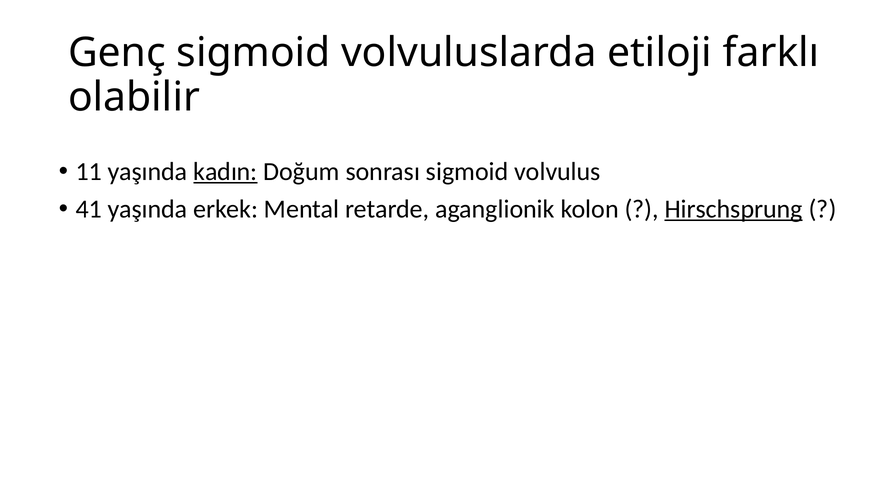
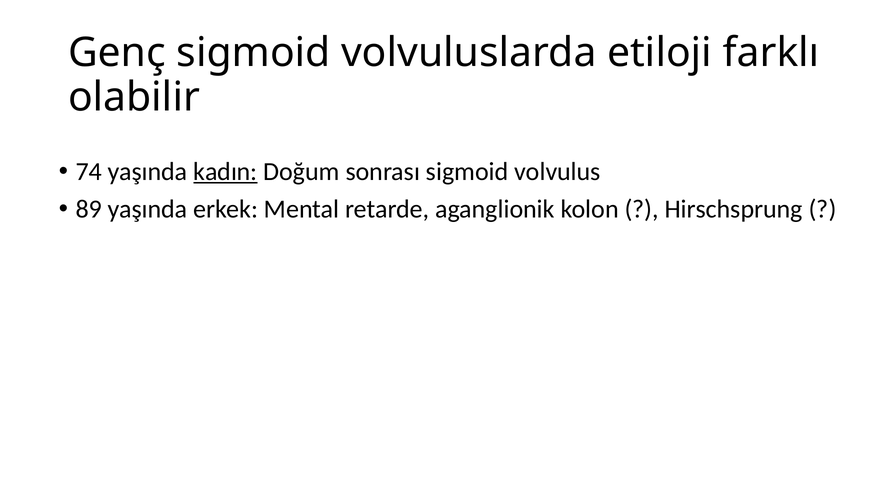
11: 11 -> 74 (89, 172)
41: 41 -> 89 (89, 209)
Hirschsprung underline: present -> none (734, 209)
